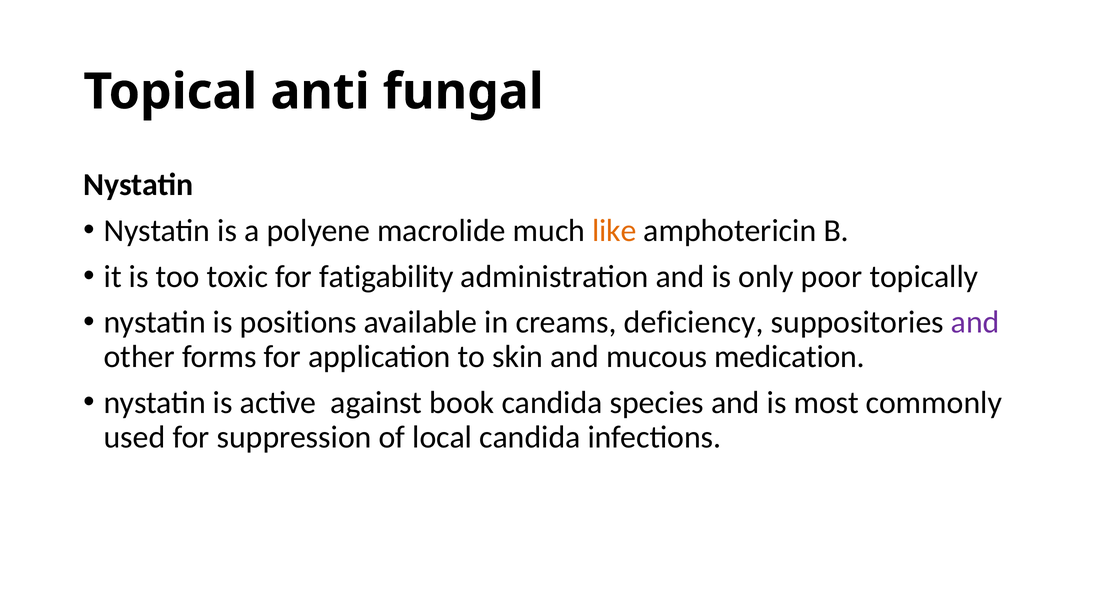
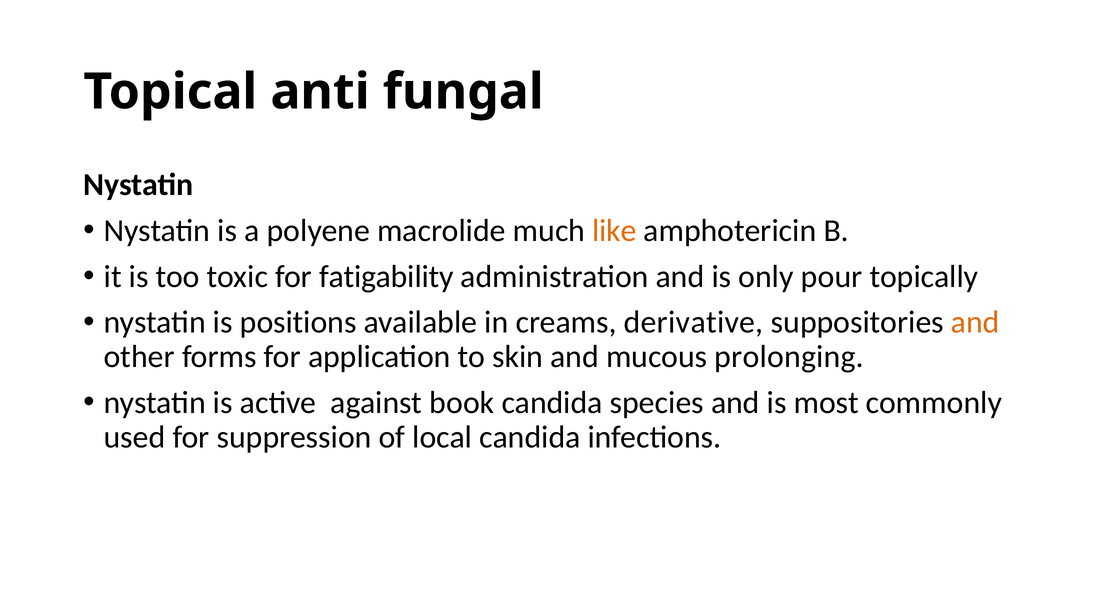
poor: poor -> pour (832, 276)
deficiency: deficiency -> derivative (694, 322)
and colour: purple -> orange (975, 322)
medication: medication -> prolonging (789, 357)
